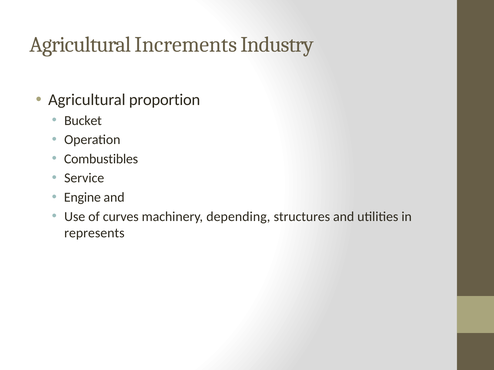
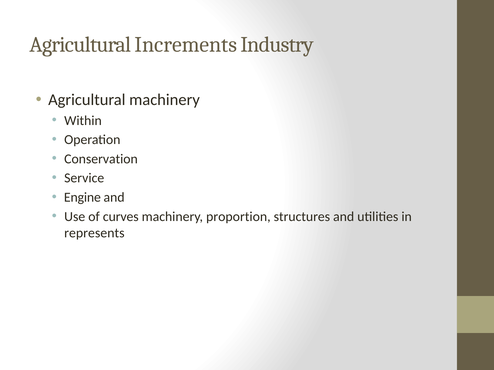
Agricultural proportion: proportion -> machinery (164, 100)
Bucket: Bucket -> Within (83, 121)
Combustibles: Combustibles -> Conservation (101, 159)
depending: depending -> proportion (238, 217)
